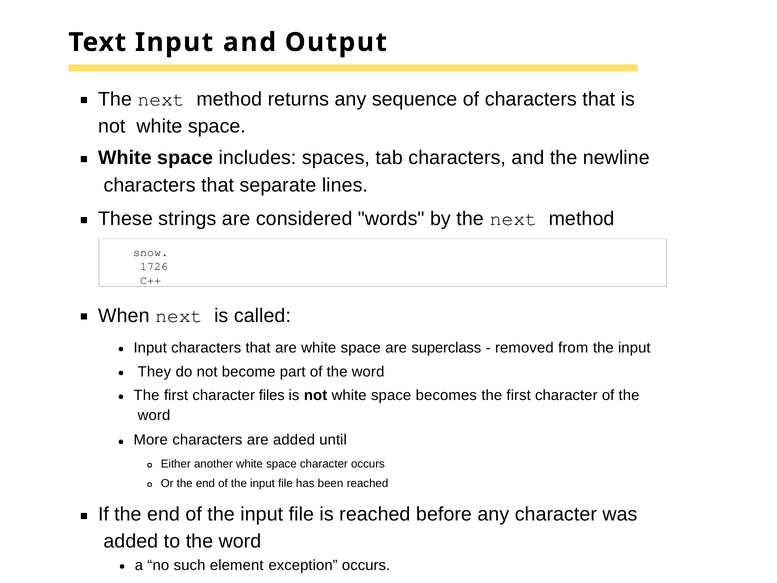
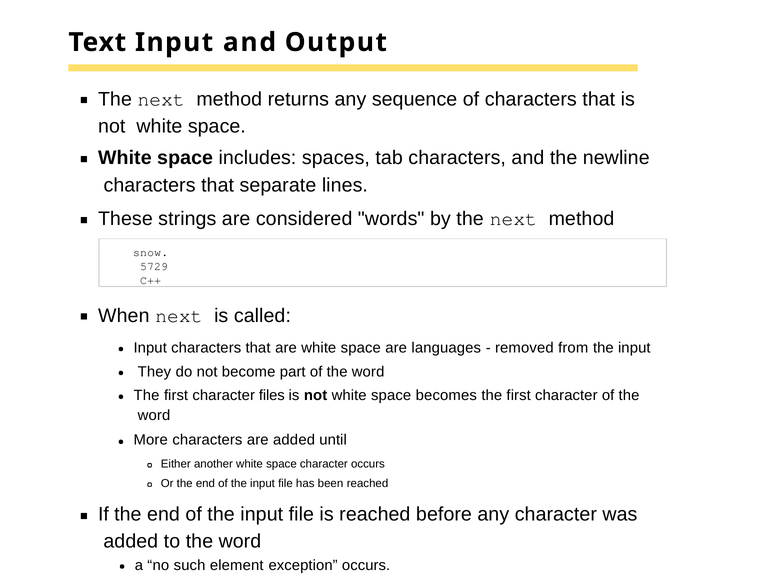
1726: 1726 -> 5729 (154, 266)
superclass: superclass -> languages (446, 348)
